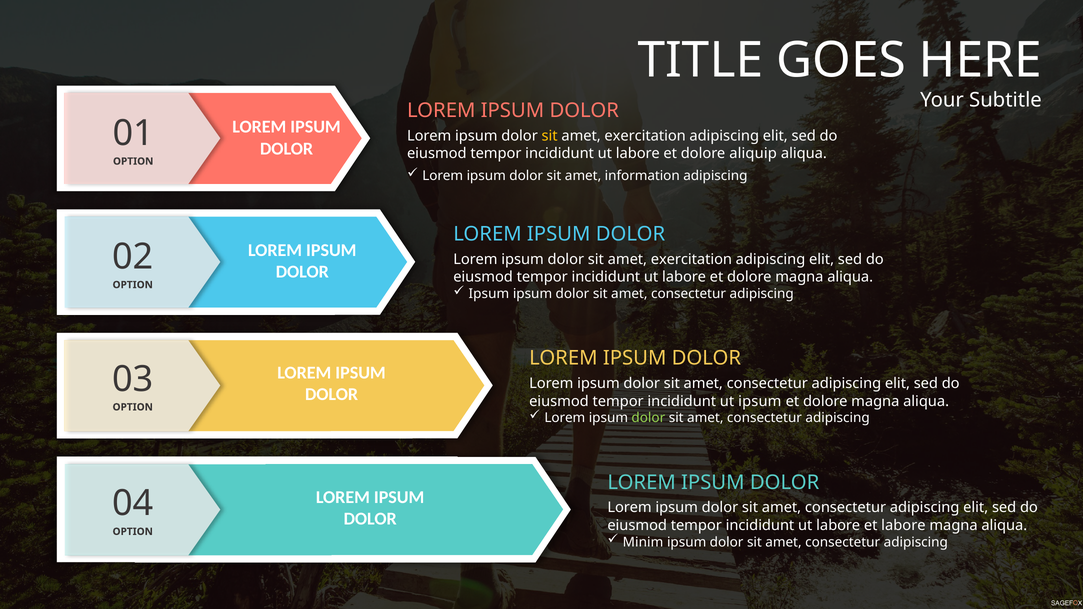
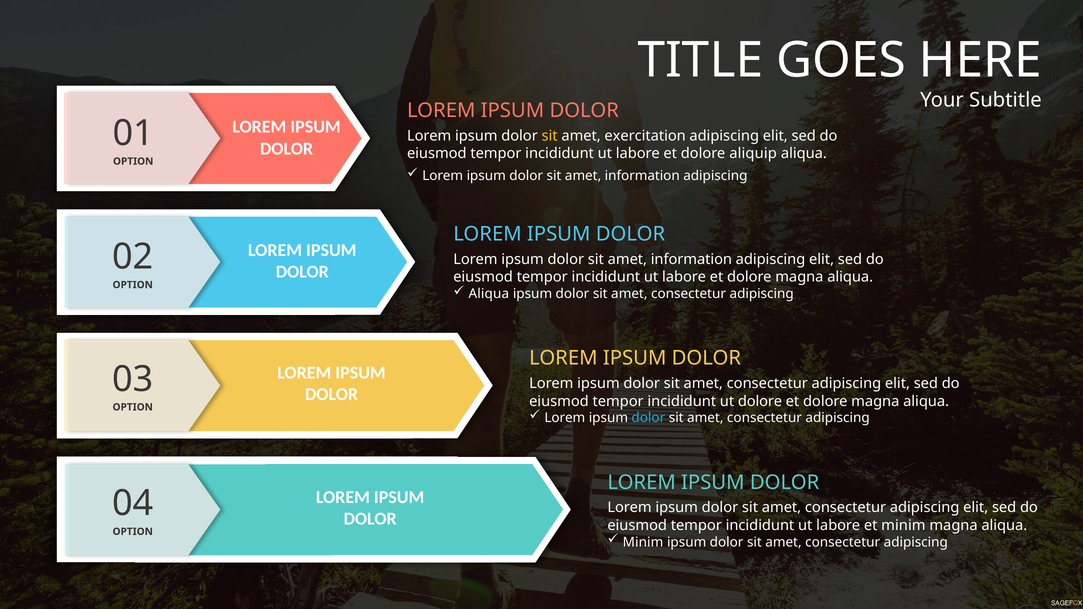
exercitation: exercitation -> information (691, 259)
Ipsum: Ipsum -> Aliqua (489, 294)
ut ipsum: ipsum -> dolore (760, 401)
dolor colour: light green -> light blue (648, 418)
et labore: labore -> minim (903, 525)
